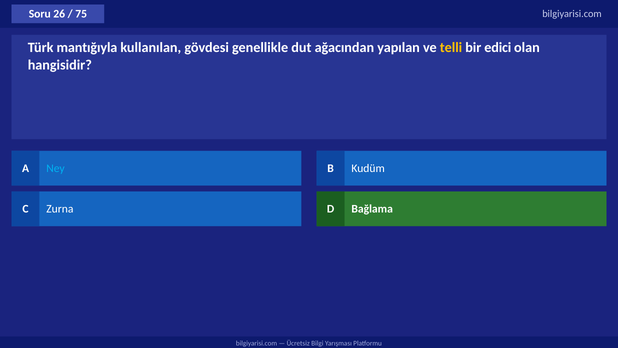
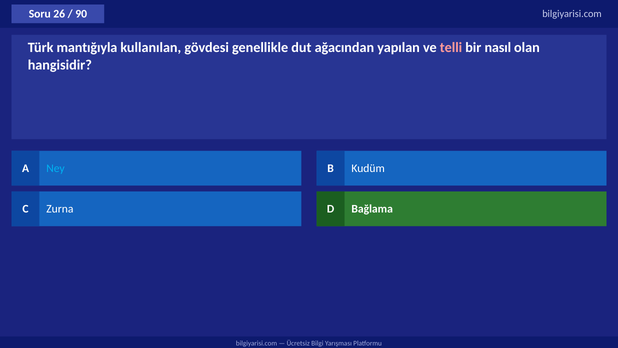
75: 75 -> 90 (81, 14)
telli colour: yellow -> pink (451, 48)
edici: edici -> nasıl (498, 48)
